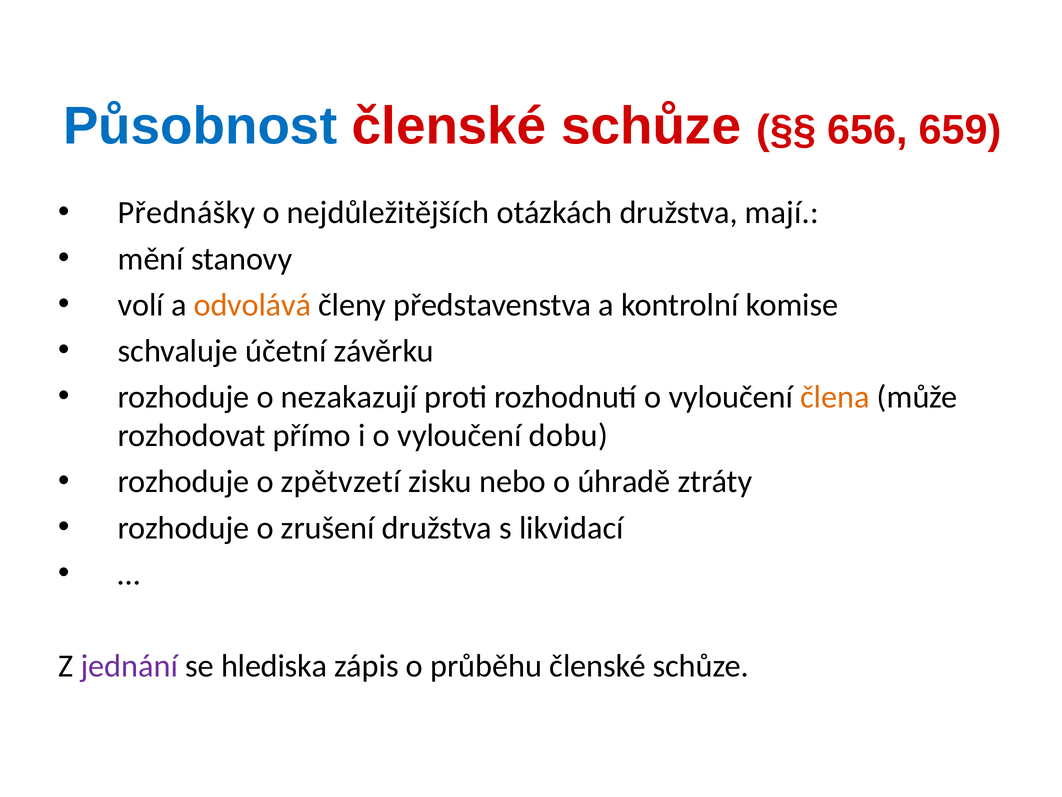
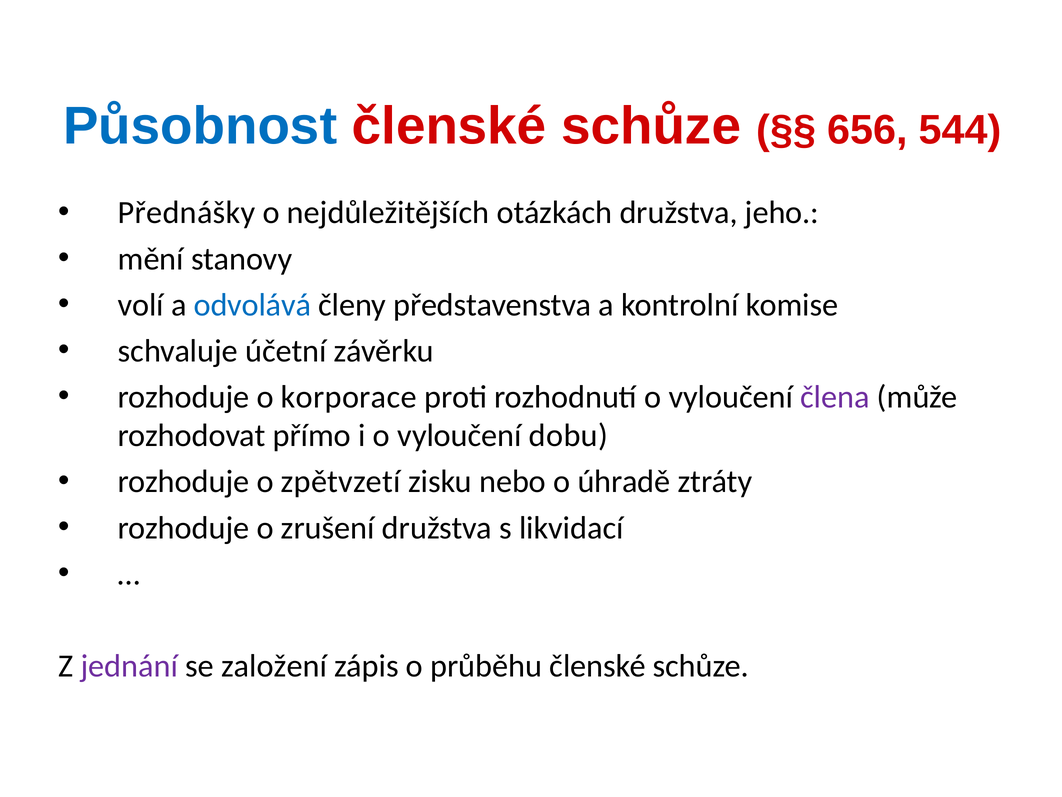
659: 659 -> 544 (960, 130)
mají: mají -> jeho (782, 213)
odvolává colour: orange -> blue (252, 305)
nezakazují: nezakazují -> korporace (349, 397)
člena colour: orange -> purple (835, 397)
hlediska: hlediska -> založení (274, 666)
